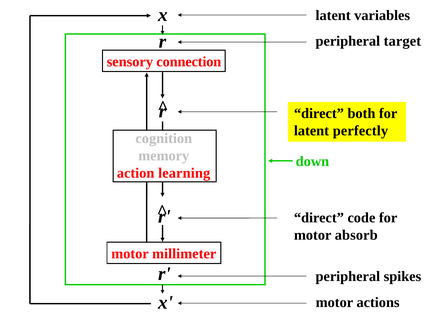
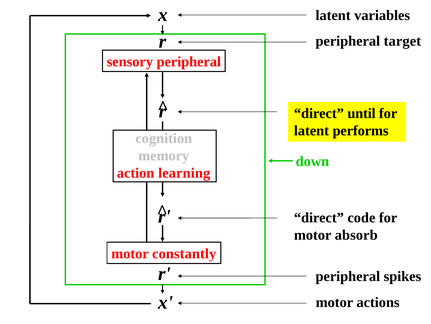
sensory connection: connection -> peripheral (189, 62)
both: both -> until (362, 113)
perfectly: perfectly -> performs (361, 130)
millimeter: millimeter -> constantly (184, 253)
